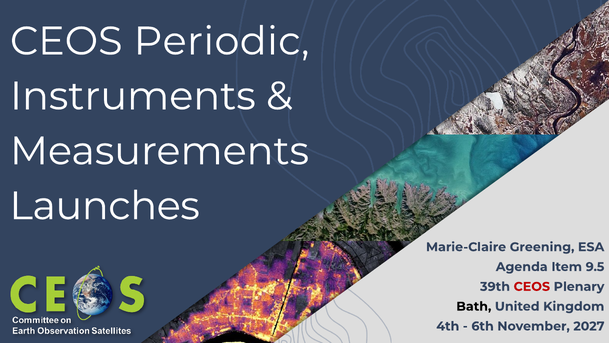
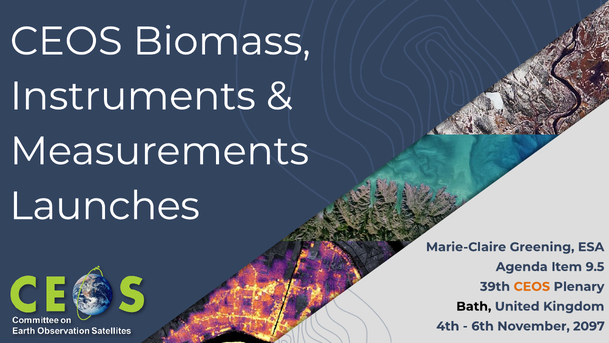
Periodic: Periodic -> Biomass (222, 41)
CEOS colour: red -> orange (532, 286)
2027: 2027 -> 2097 (589, 326)
